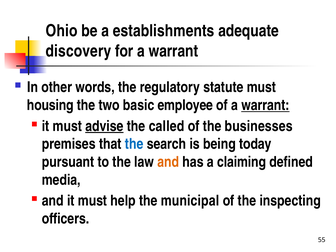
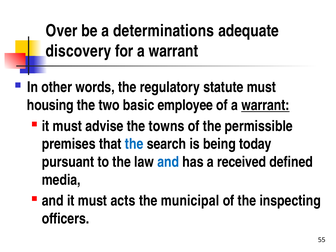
Ohio: Ohio -> Over (62, 31)
establishments: establishments -> determinations (164, 31)
advise underline: present -> none (104, 126)
called: called -> towns (167, 126)
businesses: businesses -> permissible (259, 126)
and colour: orange -> blue (168, 162)
claiming: claiming -> received (242, 162)
help: help -> acts (123, 201)
